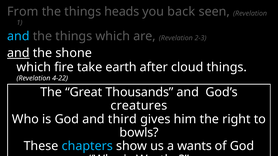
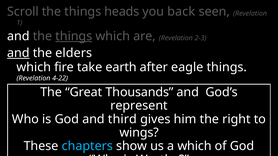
From: From -> Scroll (23, 12)
and colour: light blue -> white (18, 36)
things underline: none -> present (74, 36)
shone: shone -> elders (74, 53)
cloud: cloud -> eagle (187, 67)
creatures: creatures -> represent (139, 106)
bowls: bowls -> wings (139, 133)
a wants: wants -> which (195, 146)
